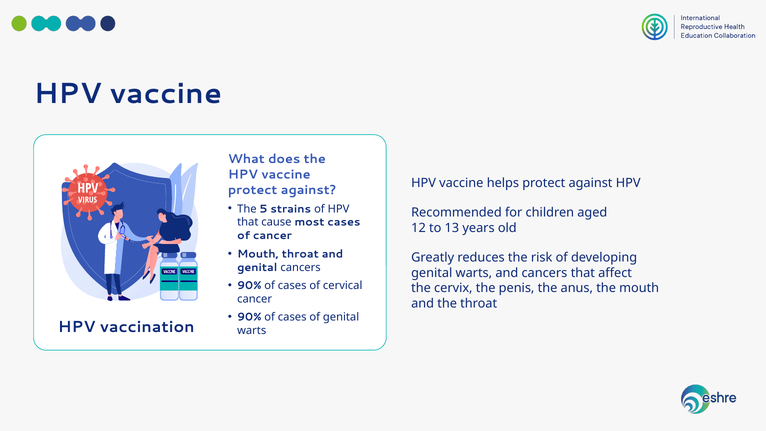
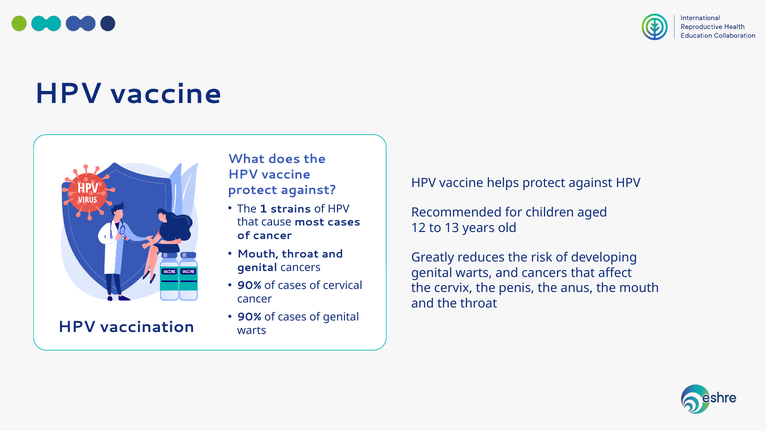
5: 5 -> 1 (263, 209)
